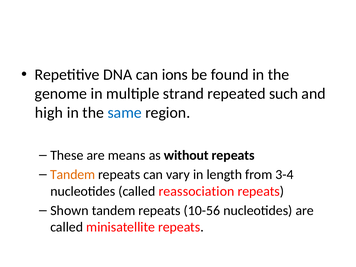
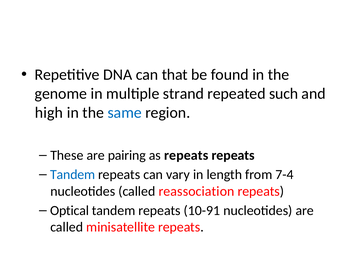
ions: ions -> that (175, 75)
means: means -> pairing (127, 155)
as without: without -> repeats (186, 155)
Tandem colour: orange -> blue (73, 175)
3-4: 3-4 -> 7-4 (285, 175)
Shown: Shown -> Optical (70, 211)
10-56: 10-56 -> 10-91 (202, 211)
